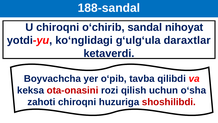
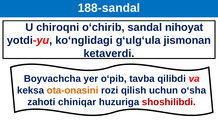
daraxtlar: daraxtlar -> jismonan (187, 40)
ota-onasini colour: red -> orange (73, 90)
zahoti chiroqni: chiroqni -> chiniqar (77, 102)
